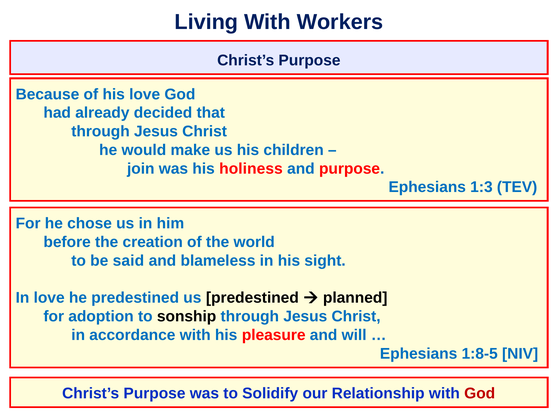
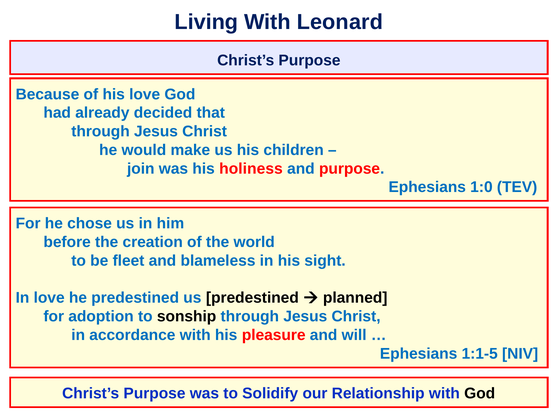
Workers: Workers -> Leonard (340, 22)
1:3: 1:3 -> 1:0 (481, 187)
said: said -> fleet (128, 261)
1:8-5: 1:8-5 -> 1:1-5 (480, 353)
God colour: red -> black (480, 393)
